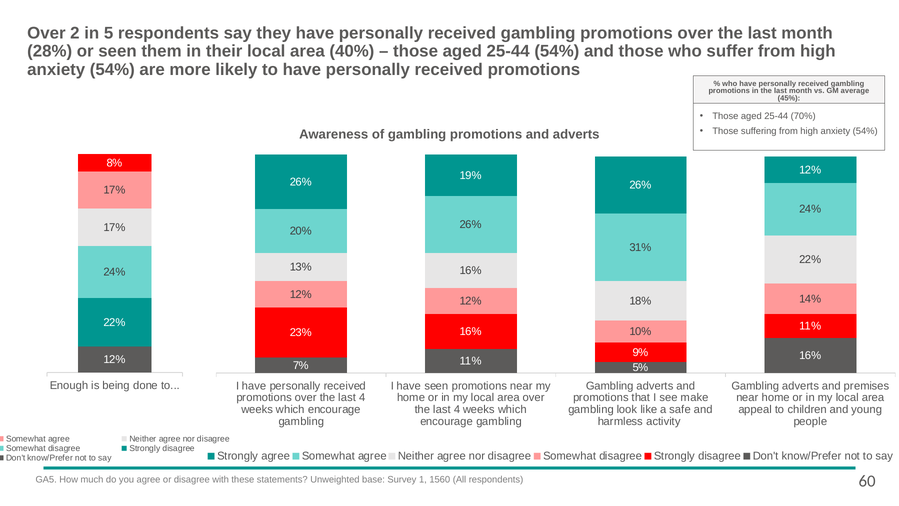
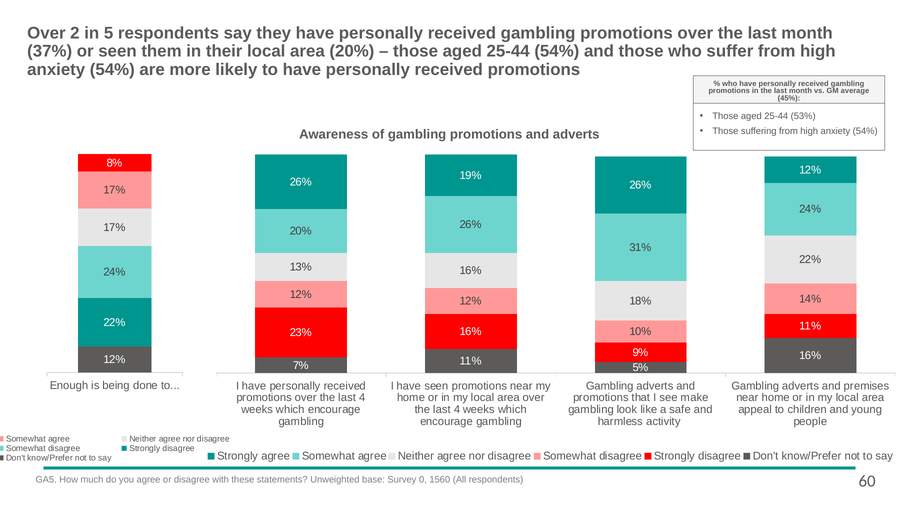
28%: 28% -> 37% (50, 51)
area 40%: 40% -> 20% (352, 51)
70%: 70% -> 53% (803, 116)
1: 1 -> 0 (423, 479)
